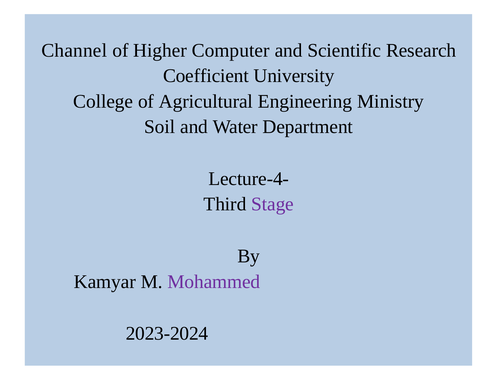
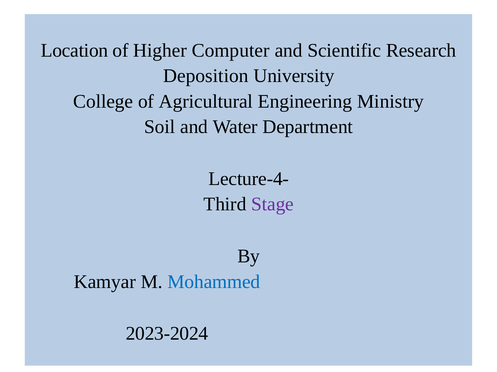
Channel: Channel -> Location (75, 51)
Coefficient: Coefficient -> Deposition (206, 76)
Mohammed colour: purple -> blue (214, 282)
